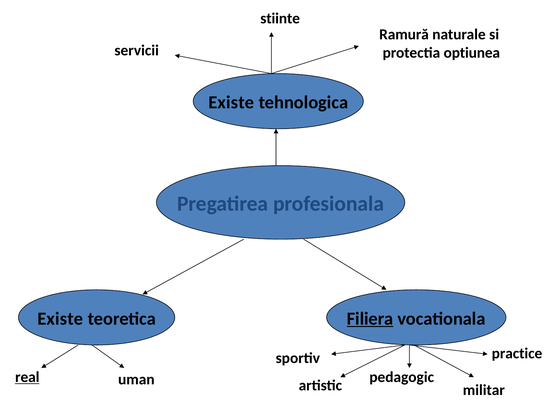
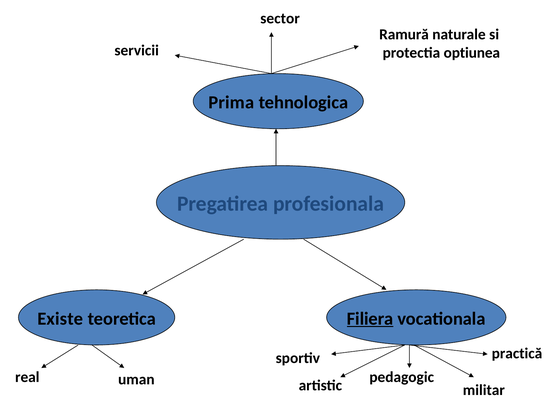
stiinte: stiinte -> sector (280, 18)
Existe: Existe -> Prima (231, 102)
practice: practice -> practică (517, 353)
real underline: present -> none (27, 377)
